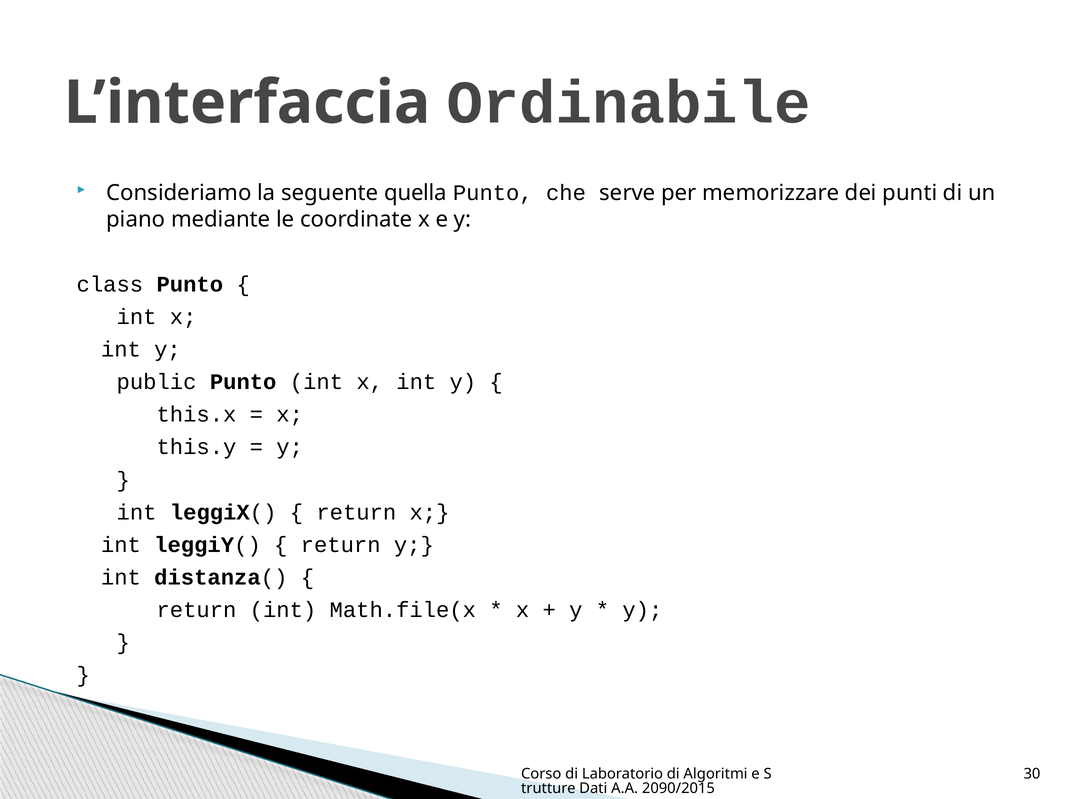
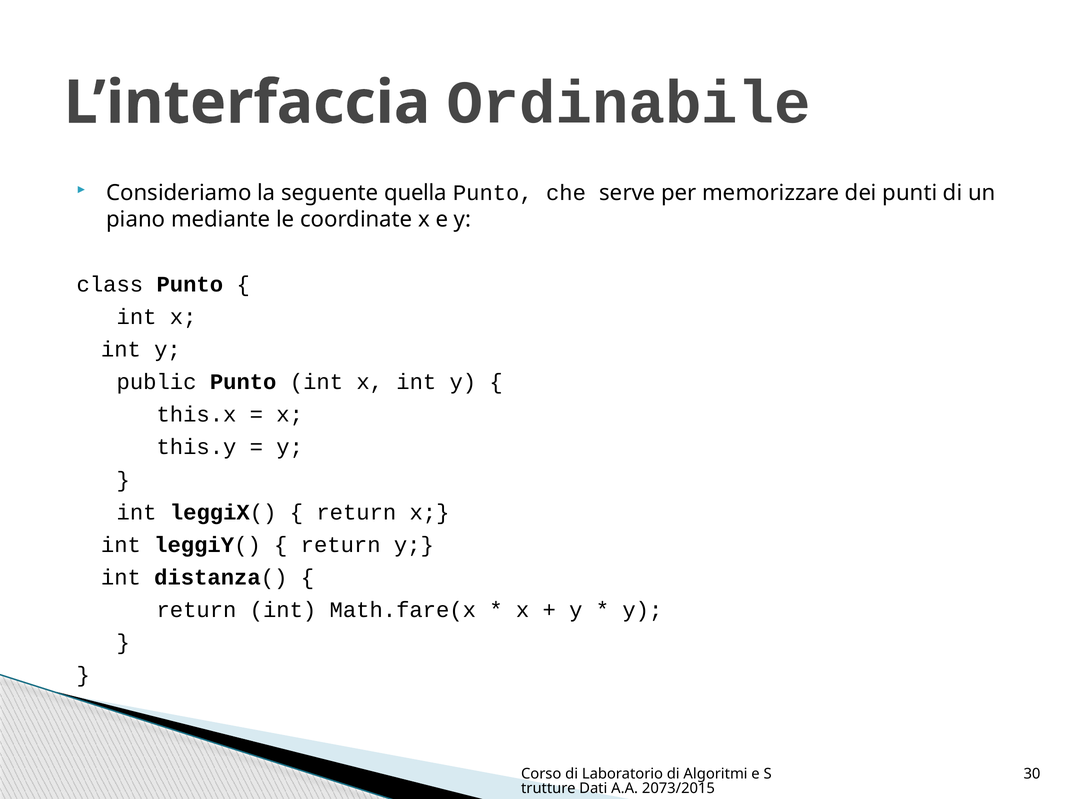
Math.file(x: Math.file(x -> Math.fare(x (403, 610)
2090/2015: 2090/2015 -> 2073/2015 (678, 789)
